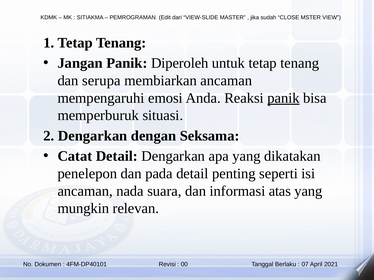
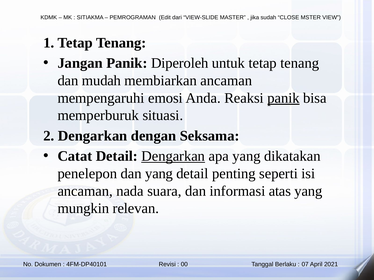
serupa: serupa -> mudah (101, 81)
Dengarkan underline: none -> present (173, 156)
dan pada: pada -> yang (159, 174)
